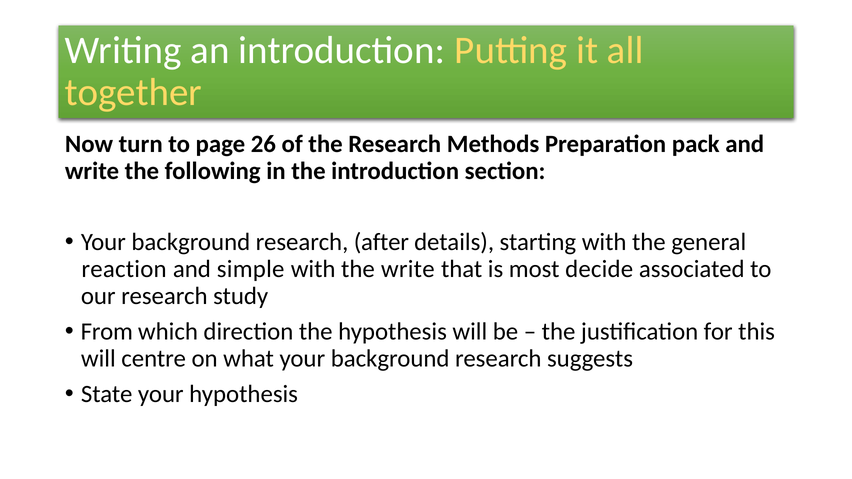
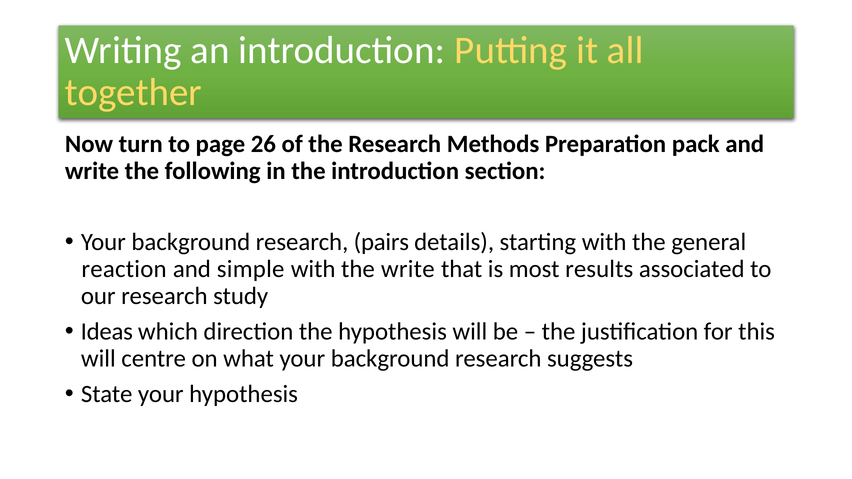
after: after -> pairs (381, 242)
decide: decide -> results (599, 269)
From: From -> Ideas (107, 332)
